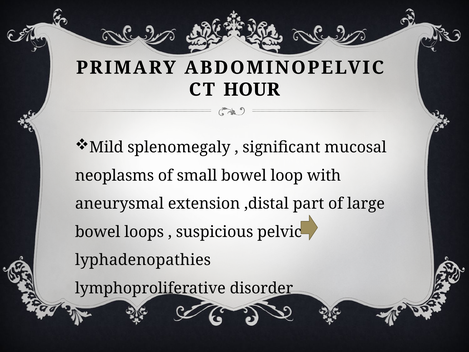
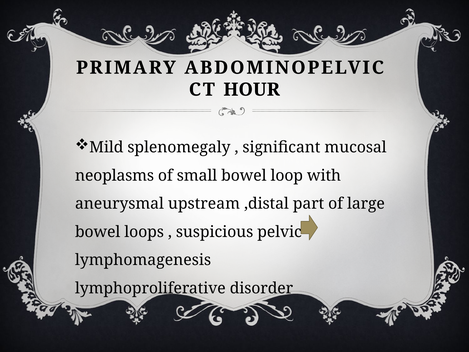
extension: extension -> upstream (204, 204)
lyphadenopathies: lyphadenopathies -> lymphomagenesis (143, 260)
